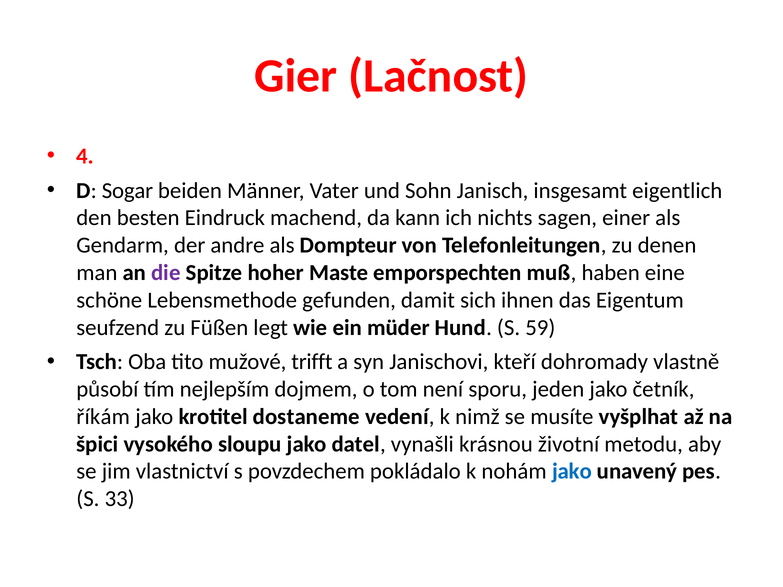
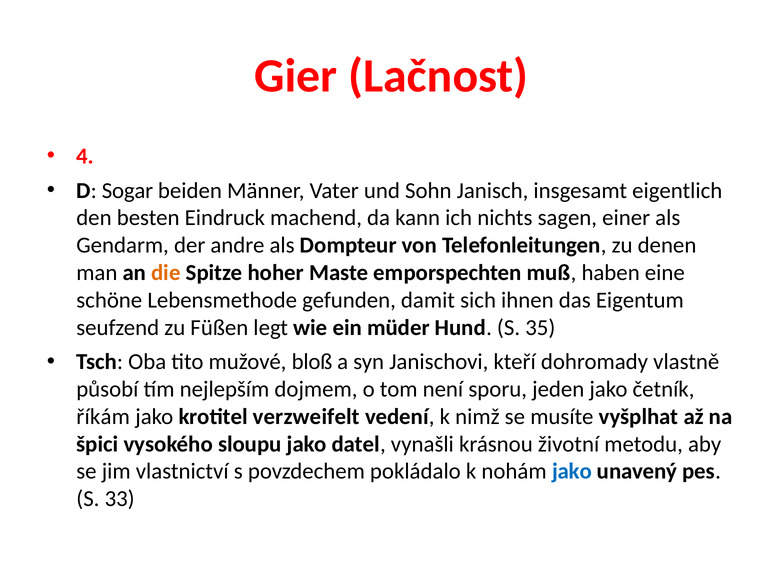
die colour: purple -> orange (166, 273)
59: 59 -> 35 (540, 328)
trifft: trifft -> bloß (312, 362)
dostaneme: dostaneme -> verzweifelt (306, 417)
